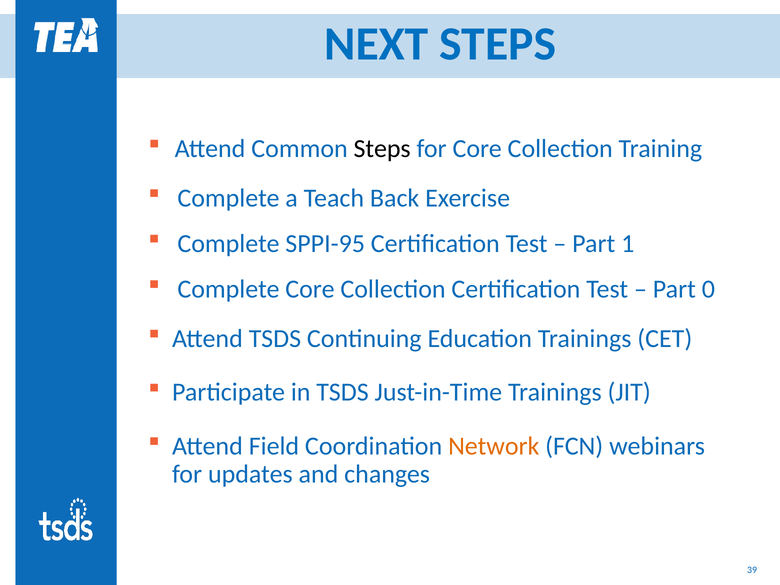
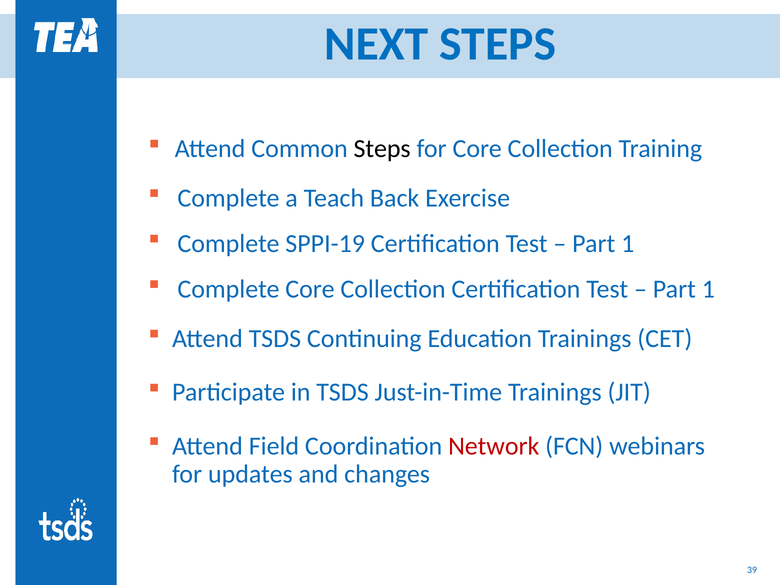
SPPI-95: SPPI-95 -> SPPI-19 (325, 244)
0: 0 -> 1 (708, 289)
Network colour: orange -> red (494, 446)
